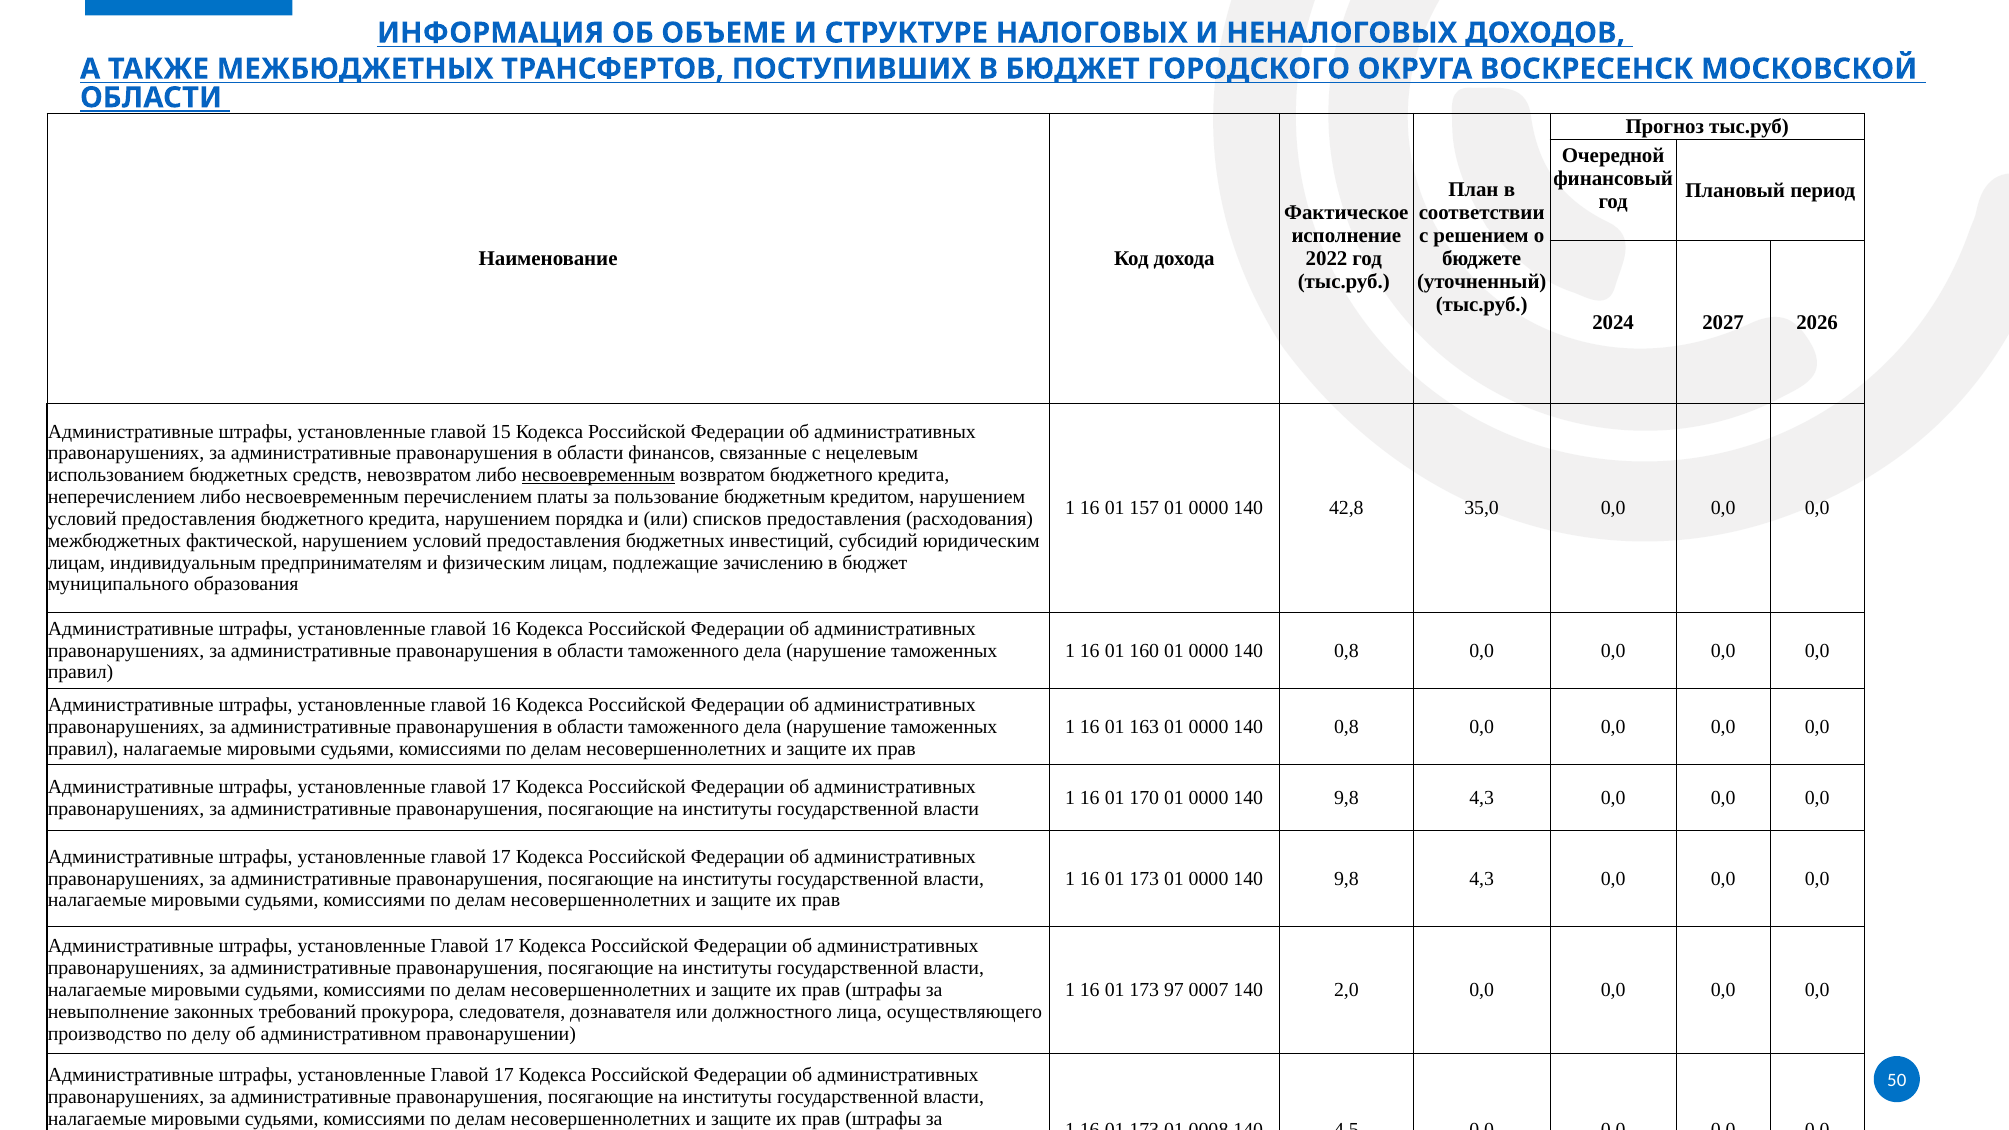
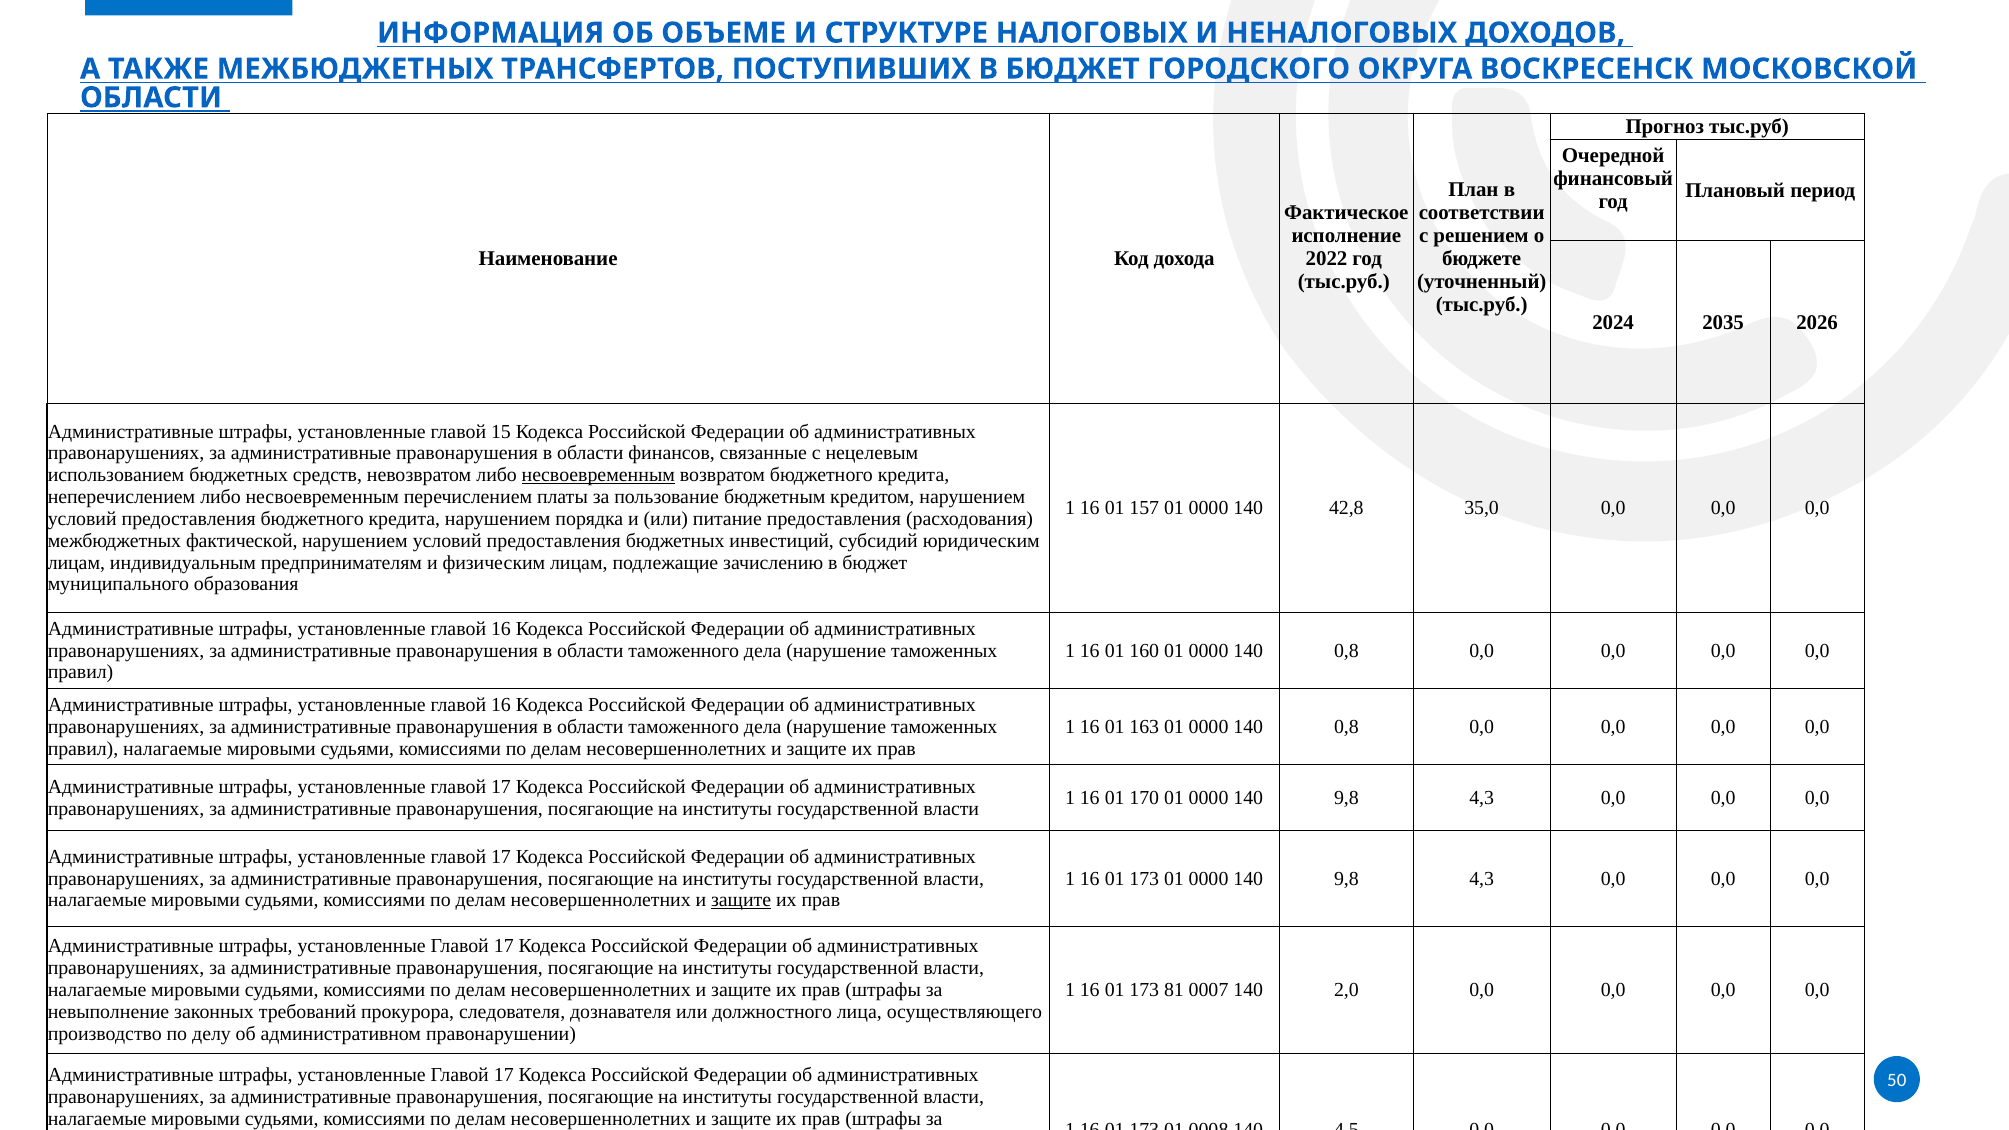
2027: 2027 -> 2035 (1723, 322)
списков: списков -> питание (727, 519)
защите underline: none -> present (741, 900)
97: 97 -> 81 (1174, 990)
